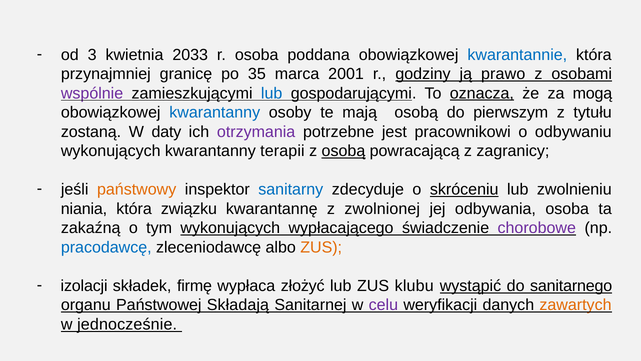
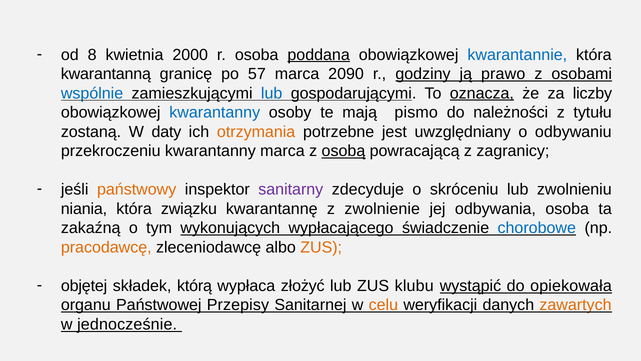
3: 3 -> 8 (92, 55)
2033: 2033 -> 2000 (190, 55)
poddana underline: none -> present (319, 55)
przynajmniej: przynajmniej -> kwarantanną (106, 74)
35: 35 -> 57 (257, 74)
2001: 2001 -> 2090 (346, 74)
wspólnie colour: purple -> blue (92, 93)
mogą: mogą -> liczby (592, 93)
mają osobą: osobą -> pismo (416, 112)
pierwszym: pierwszym -> należności (511, 112)
otrzymania colour: purple -> orange (256, 132)
pracownikowi: pracownikowi -> uwzględniany (463, 132)
wykonujących: wykonujących -> przekroczeniu (111, 151)
kwarantanny terapii: terapii -> marca (282, 151)
sanitarny colour: blue -> purple (291, 189)
skróceniu underline: present -> none (464, 189)
zwolnionej: zwolnionej -> zwolnienie (382, 208)
chorobowe colour: purple -> blue (537, 228)
pracodawcę colour: blue -> orange (106, 247)
izolacji: izolacji -> objętej (84, 285)
firmę: firmę -> którą (195, 285)
sanitarnego: sanitarnego -> opiekowała (571, 285)
Składają: Składają -> Przepisy (238, 305)
celu colour: purple -> orange (383, 305)
